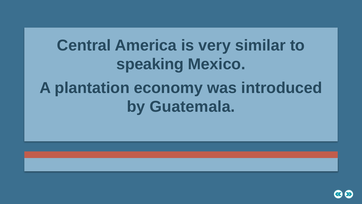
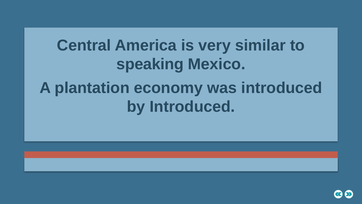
by Guatemala: Guatemala -> Introduced (192, 106)
